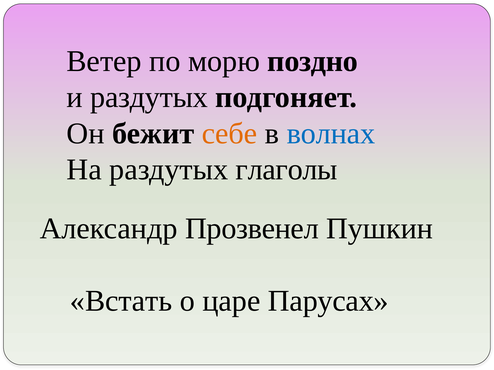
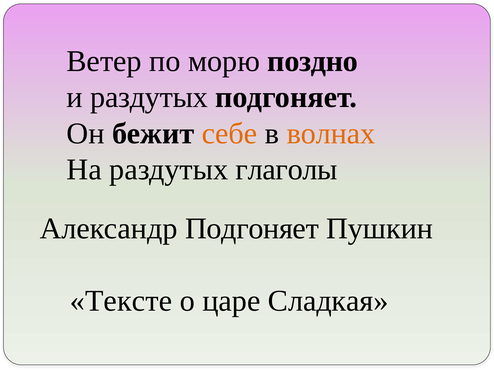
волнах colour: blue -> orange (331, 134)
Александр Прозвенел: Прозвенел -> Подгоняет (252, 229)
Встать: Встать -> Тексте (121, 301)
Парусах: Парусах -> Сладкая (328, 301)
